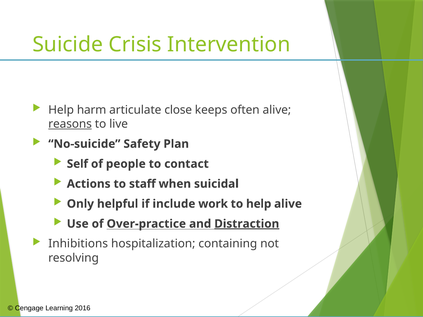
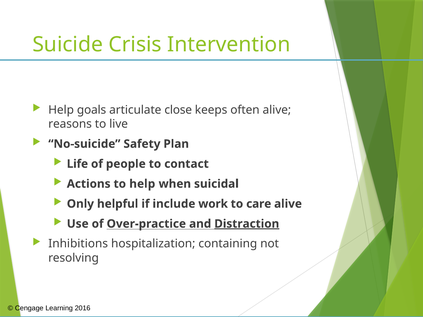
harm: harm -> goals (92, 110)
reasons underline: present -> none (70, 124)
Self: Self -> Life (77, 164)
to staff: staff -> help (142, 184)
to help: help -> care (259, 204)
